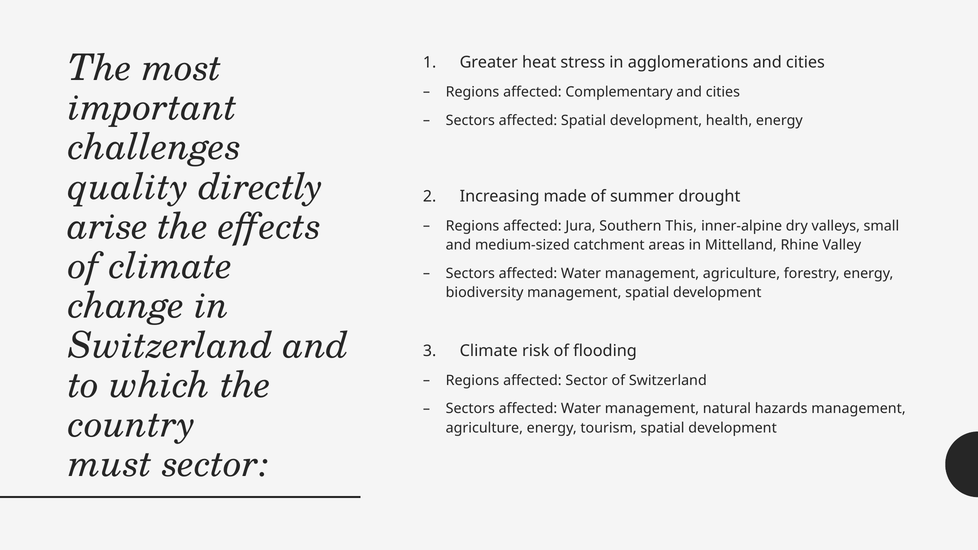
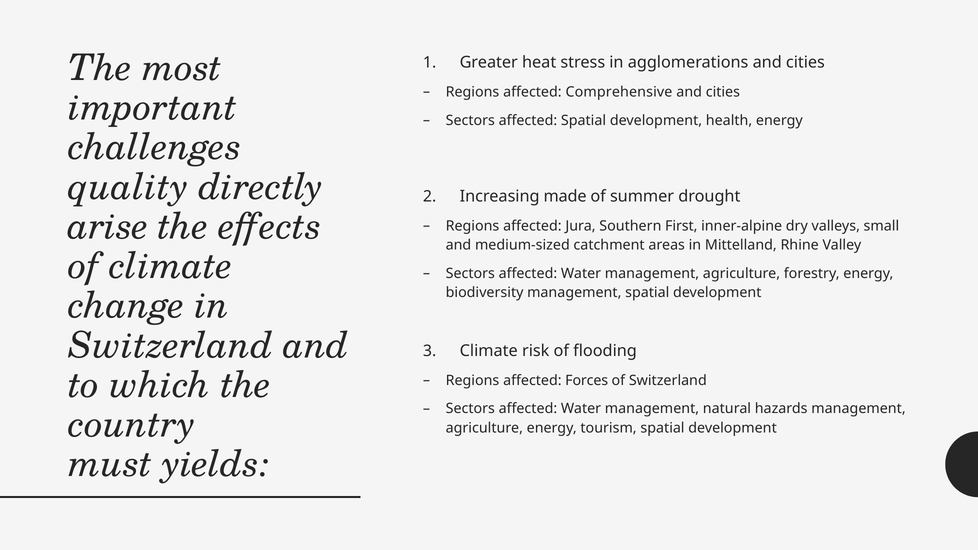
Complementary: Complementary -> Comprehensive (619, 92)
This: This -> First (681, 226)
affected Sector: Sector -> Forces (587, 380)
must sector: sector -> yields (216, 464)
